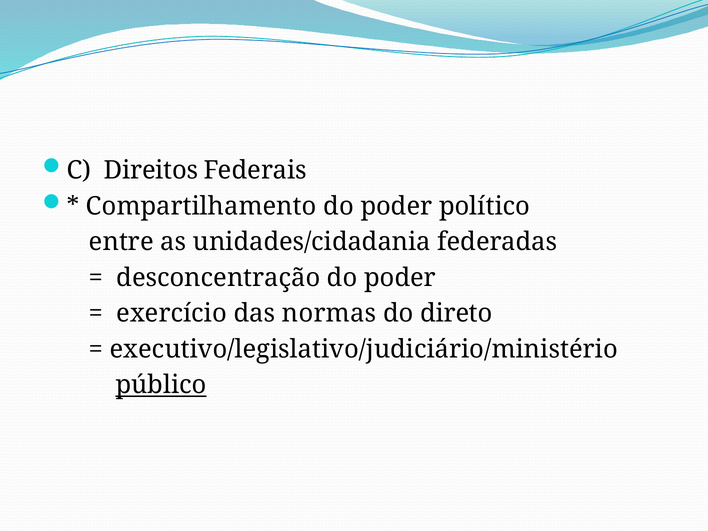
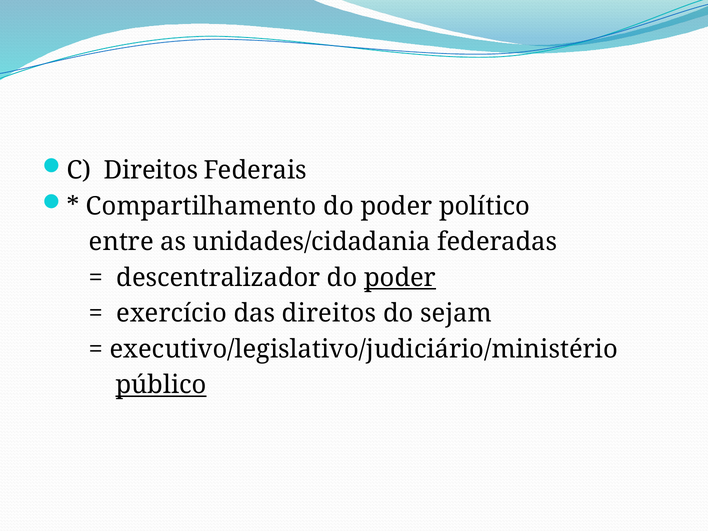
desconcentração: desconcentração -> descentralizador (218, 278)
poder underline: none -> present (400, 278)
das normas: normas -> direitos (329, 314)
direto: direto -> sejam (456, 314)
